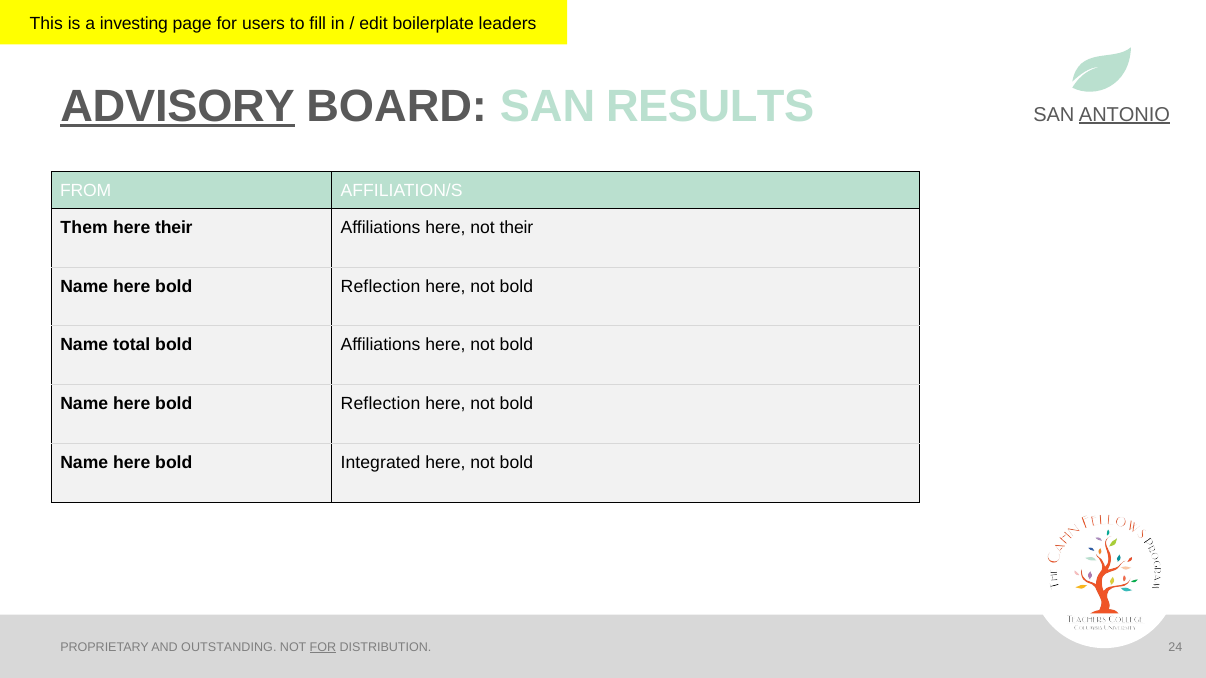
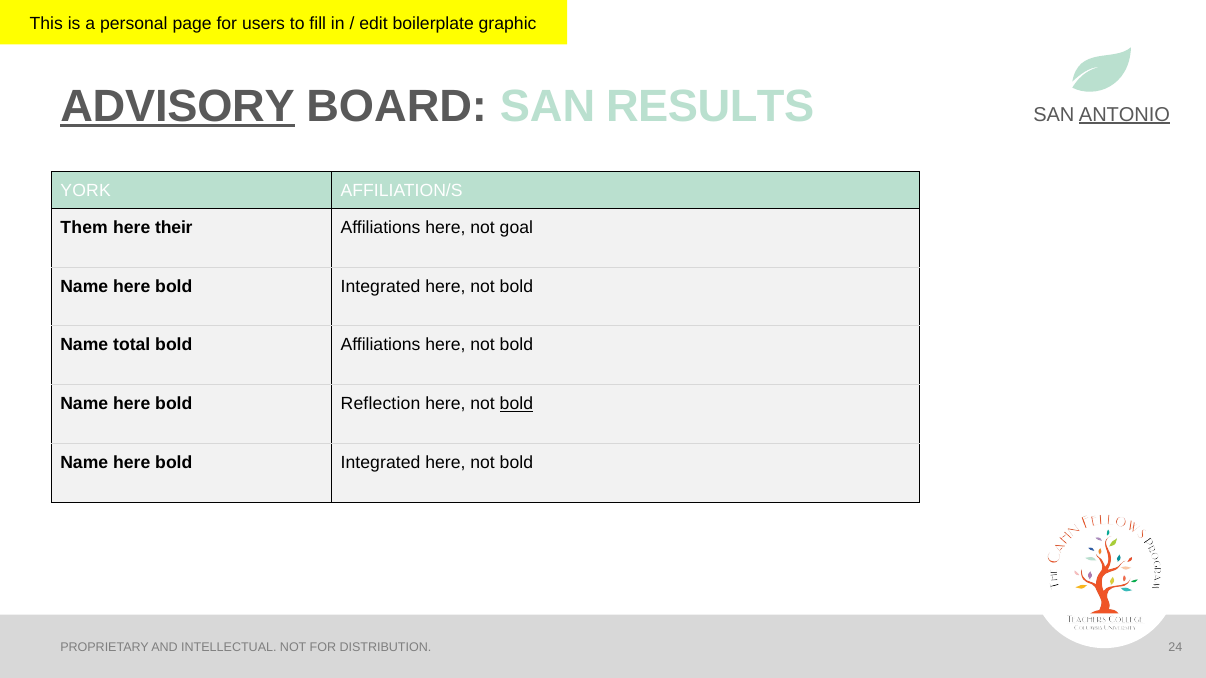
investing: investing -> personal (134, 23)
leaders: leaders -> graphic (508, 23)
FROM: FROM -> YORK (86, 190)
not their: their -> goal (516, 228)
Reflection: Reflection -> Integrated (381, 287)
bold underline: none -> present (516, 404)
OUTSTANDING: OUTSTANDING -> INTELLECTUAL (229, 648)
FOR underline: present -> none (323, 648)
